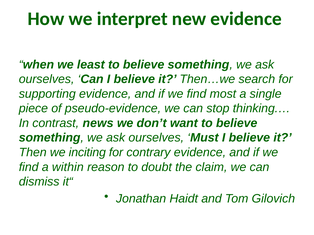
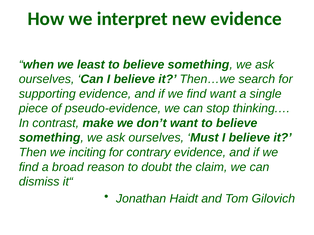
find most: most -> want (223, 94)
news: news -> make (98, 123)
within: within -> broad (68, 167)
